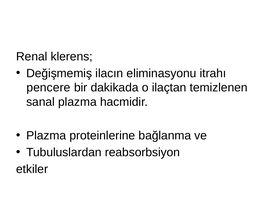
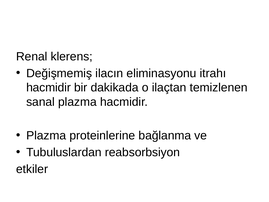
pencere: pencere -> hacmidir (49, 88)
